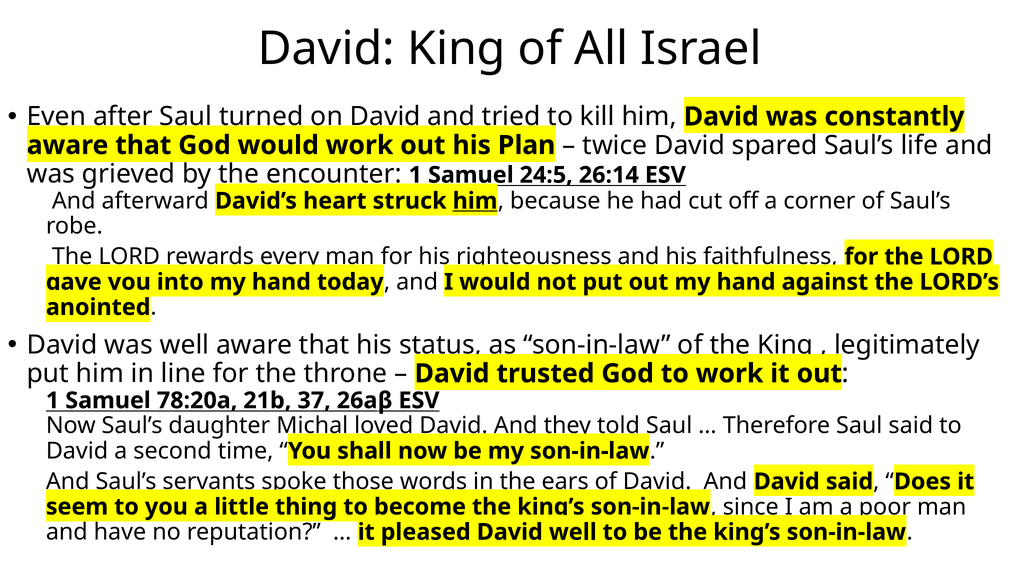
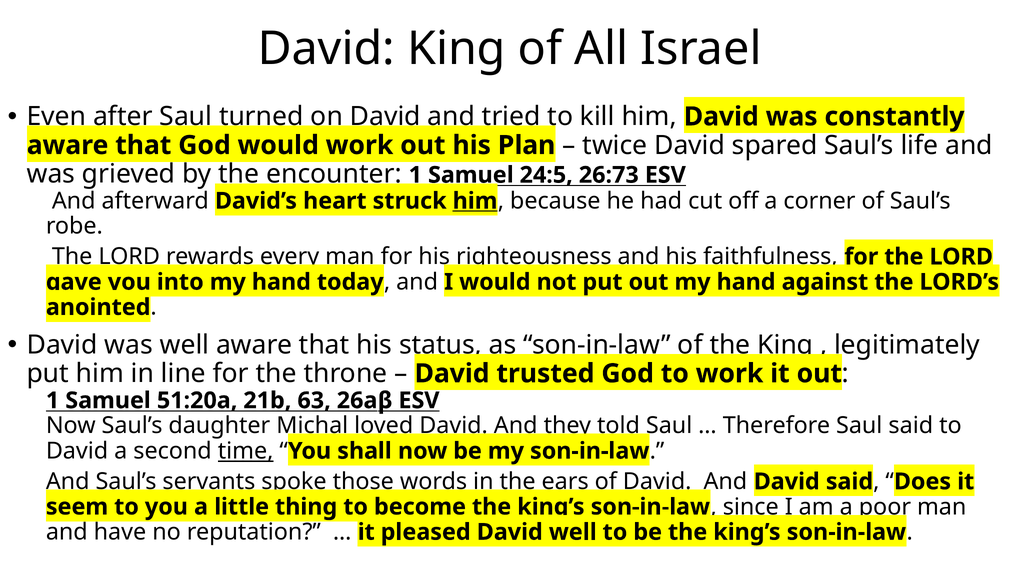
26:14: 26:14 -> 26:73 (609, 175)
78:20a: 78:20a -> 51:20a (197, 400)
37: 37 -> 63 (314, 400)
time underline: none -> present (246, 451)
